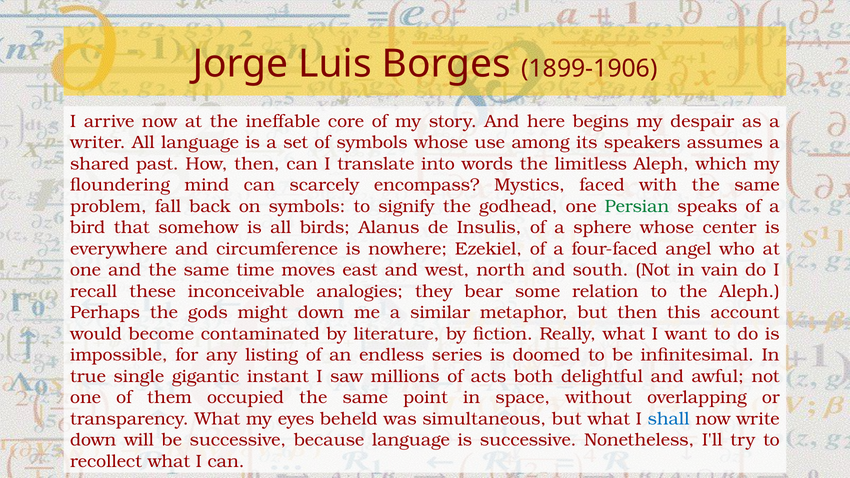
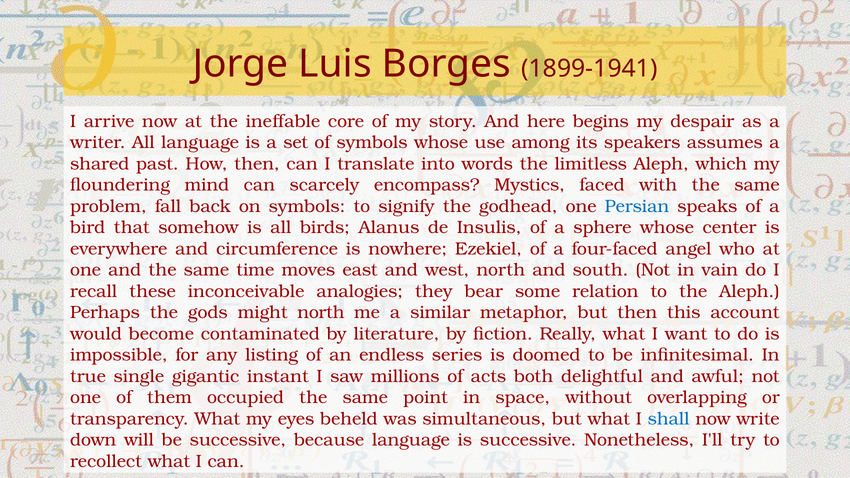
1899-1906: 1899-1906 -> 1899-1941 (589, 68)
Persian colour: green -> blue (637, 206)
might down: down -> north (321, 313)
